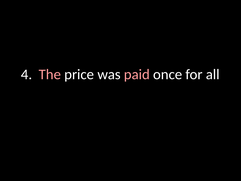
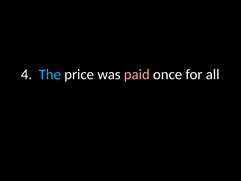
The colour: pink -> light blue (50, 74)
